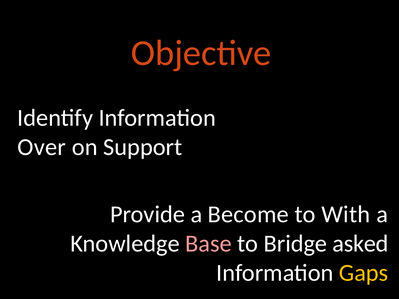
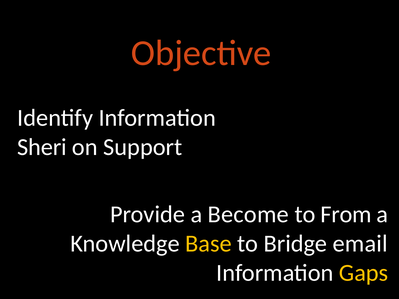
Over: Over -> Sheri (42, 147)
With: With -> From (346, 214)
Base colour: pink -> yellow (208, 244)
asked: asked -> email (360, 244)
